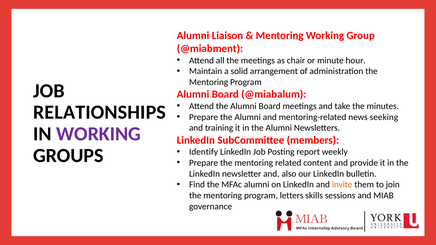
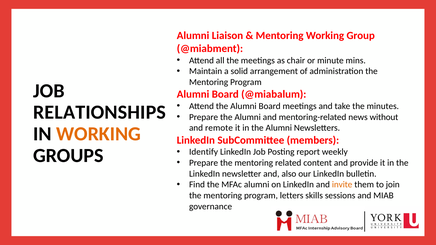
hour: hour -> mins (356, 60)
seeking: seeking -> without (384, 117)
training: training -> remote (219, 128)
WORKING colour: purple -> orange (99, 134)
